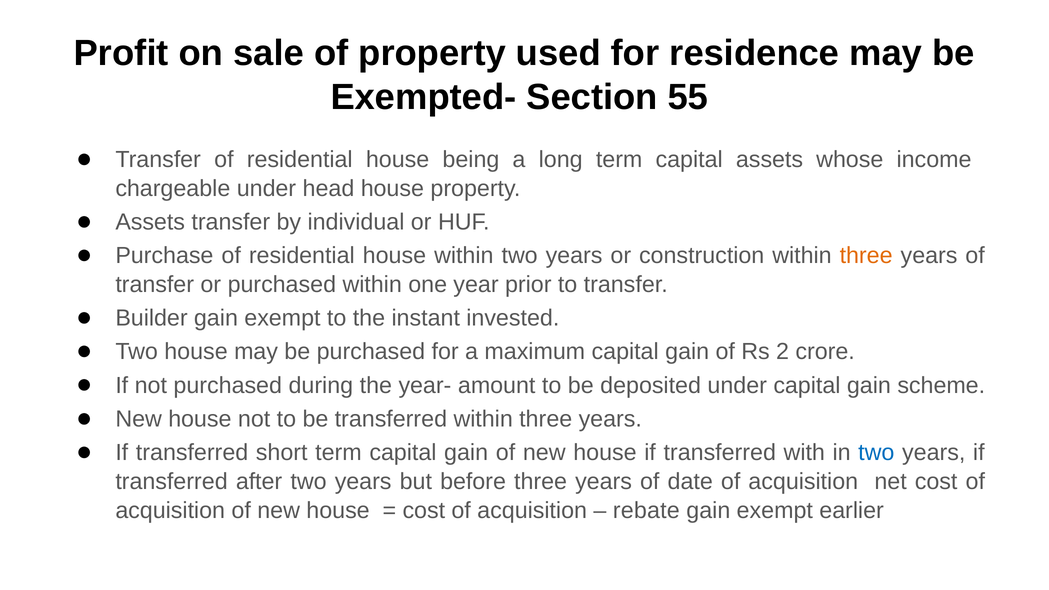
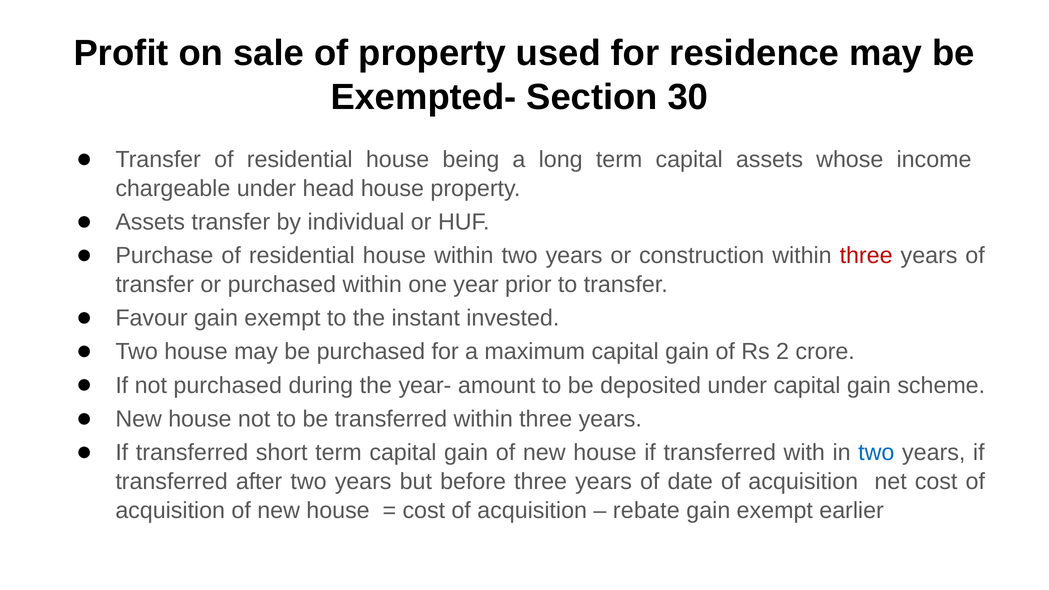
55: 55 -> 30 (688, 97)
three colour: orange -> red (866, 256)
Builder: Builder -> Favour (152, 318)
